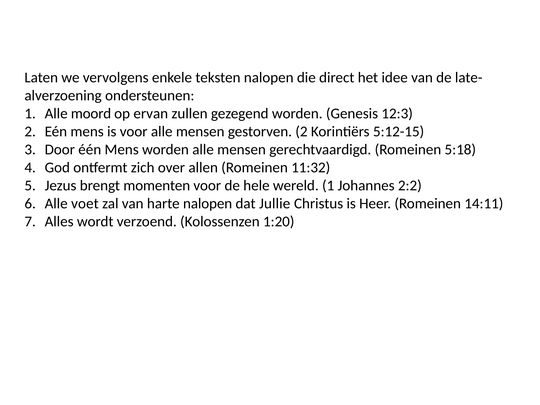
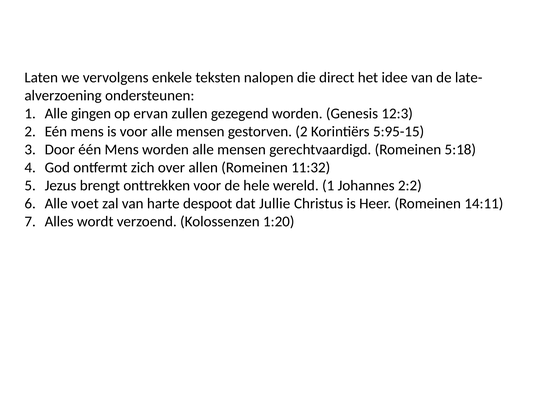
moord: moord -> gingen (91, 114)
5:12-15: 5:12-15 -> 5:95-15 (399, 132)
momenten: momenten -> onttrekken (157, 186)
harte nalopen: nalopen -> despoot (208, 204)
